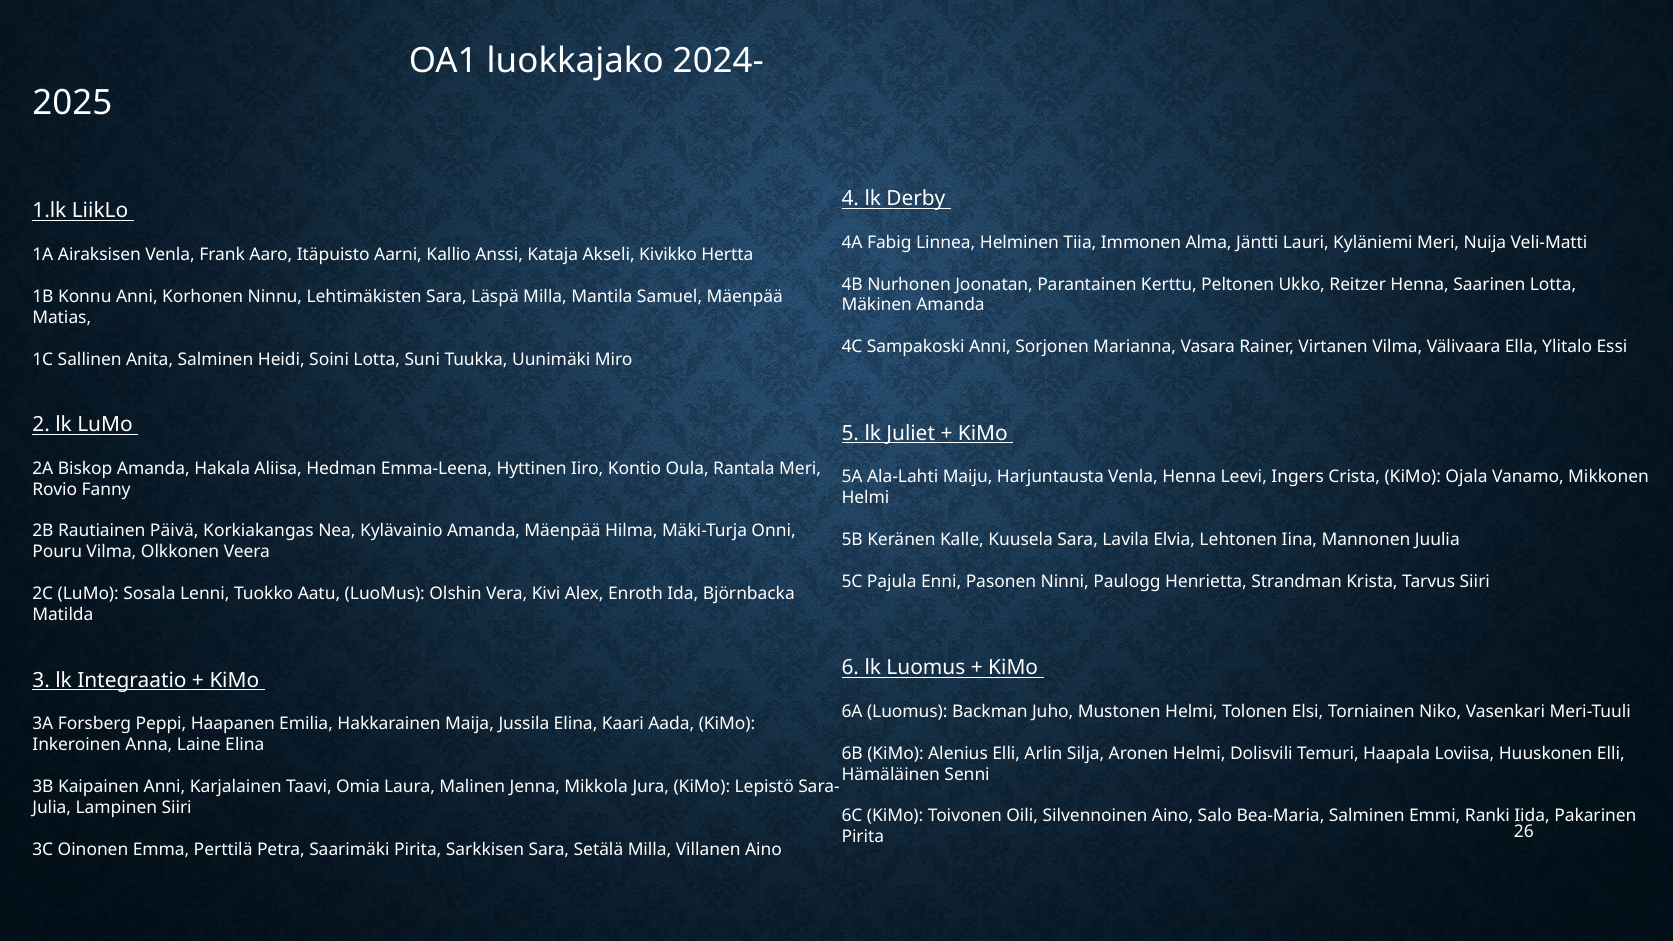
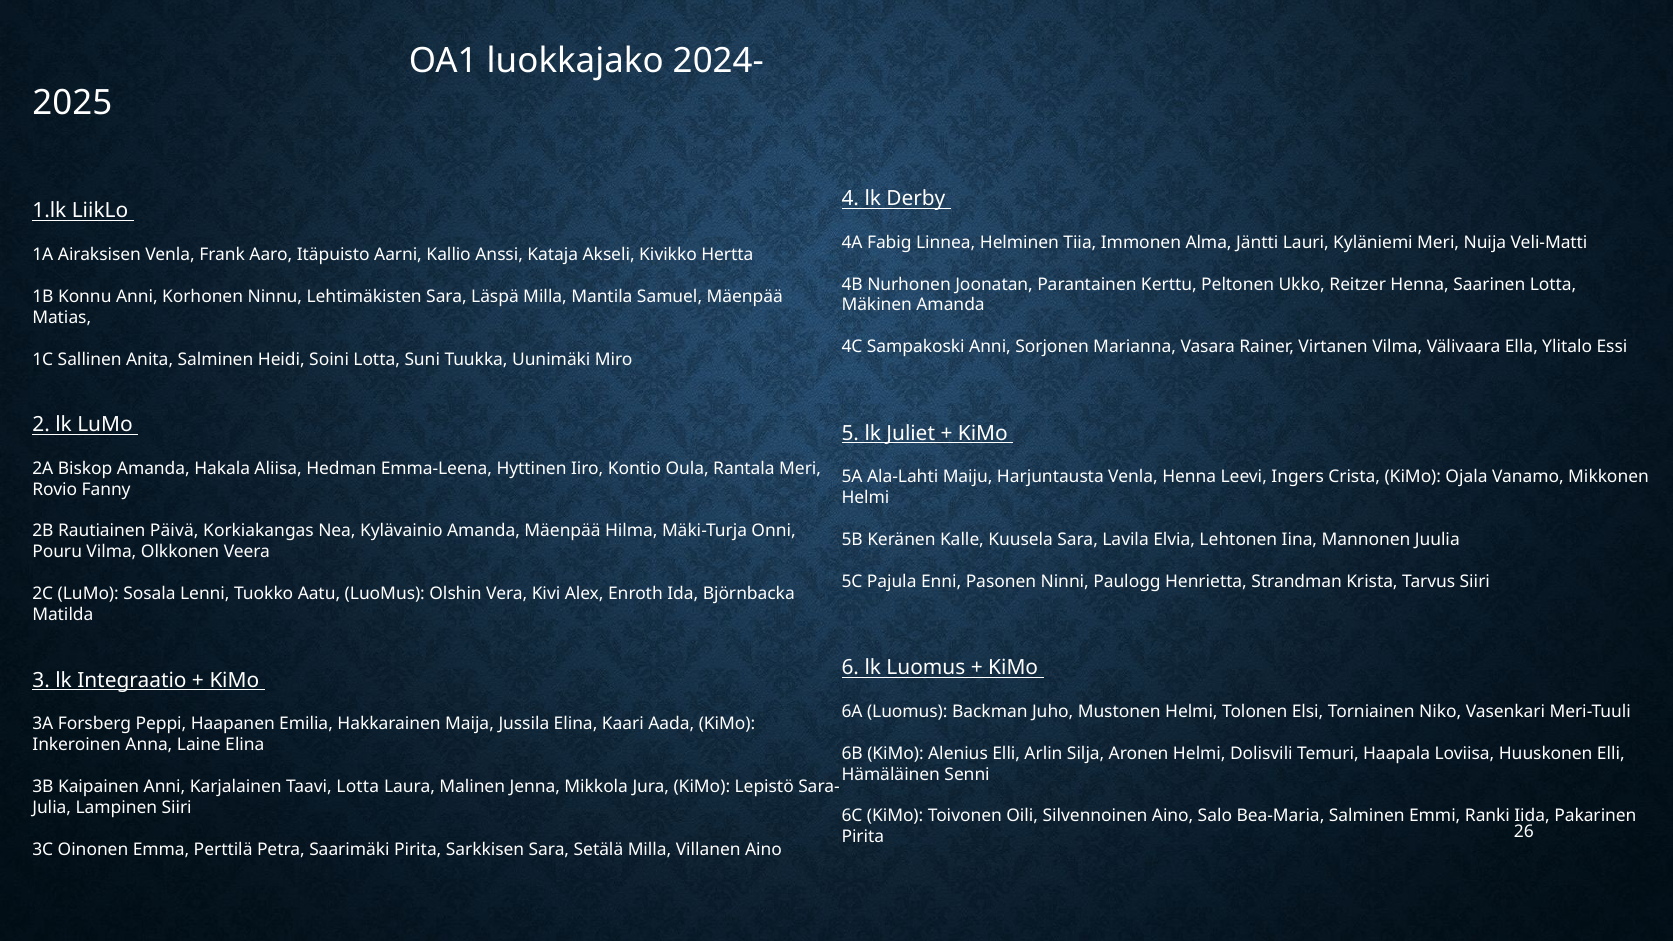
Taavi Omia: Omia -> Lotta (358, 787)
